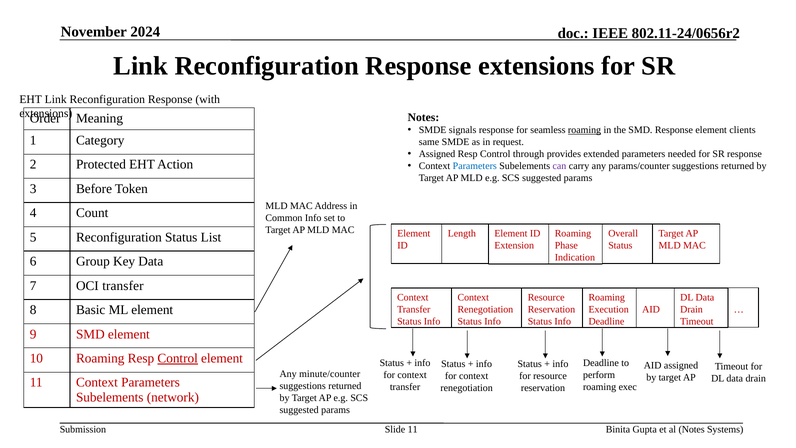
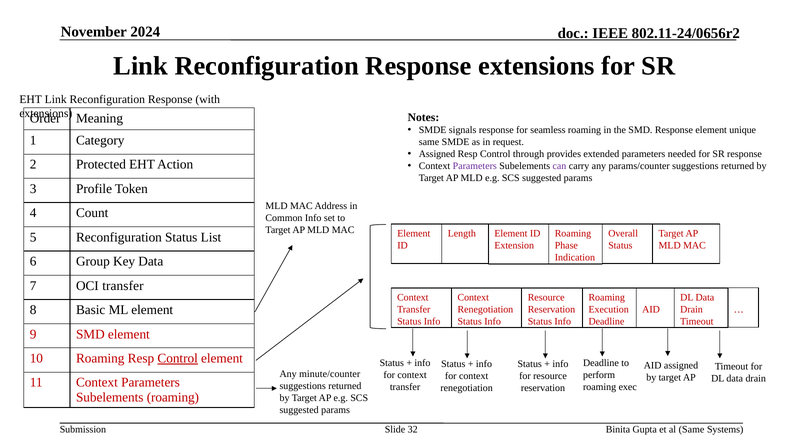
roaming underline: present -> none (585, 130)
clients: clients -> unique (743, 130)
Parameters colour: blue -> purple (475, 166)
Before: Before -> Profile (94, 189)
Subelements network: network -> roaming (173, 397)
Slide 11: 11 -> 32 (413, 429)
al Notes: Notes -> Same (692, 429)
